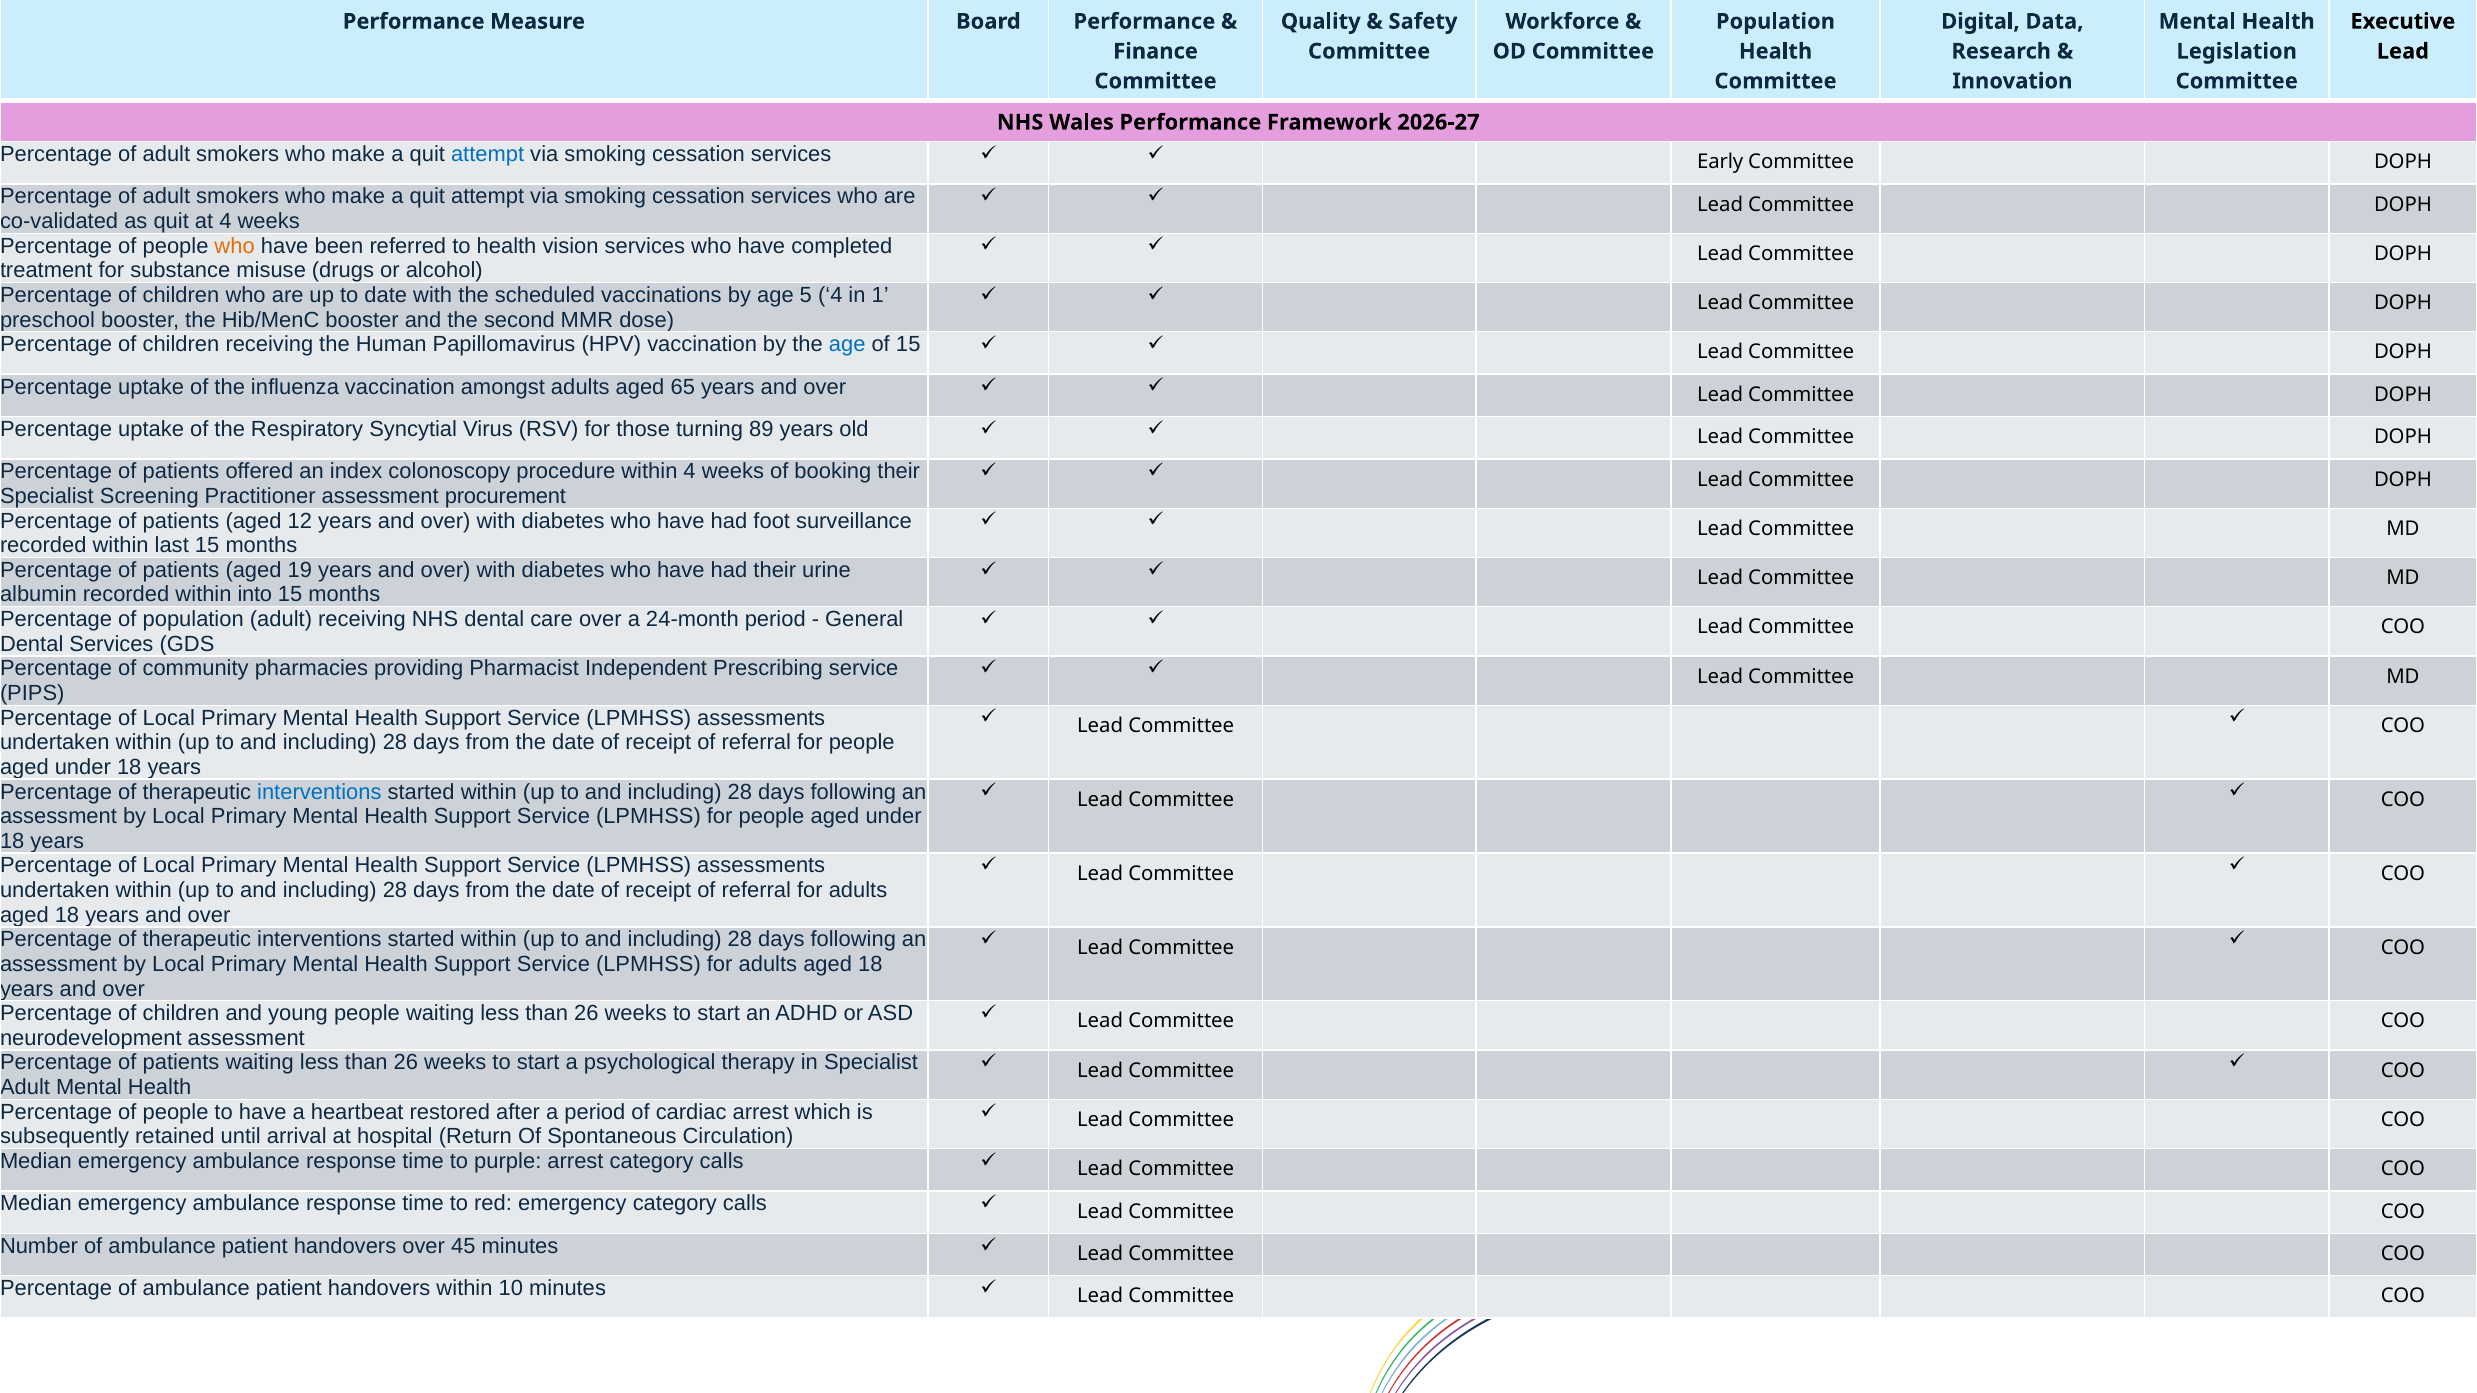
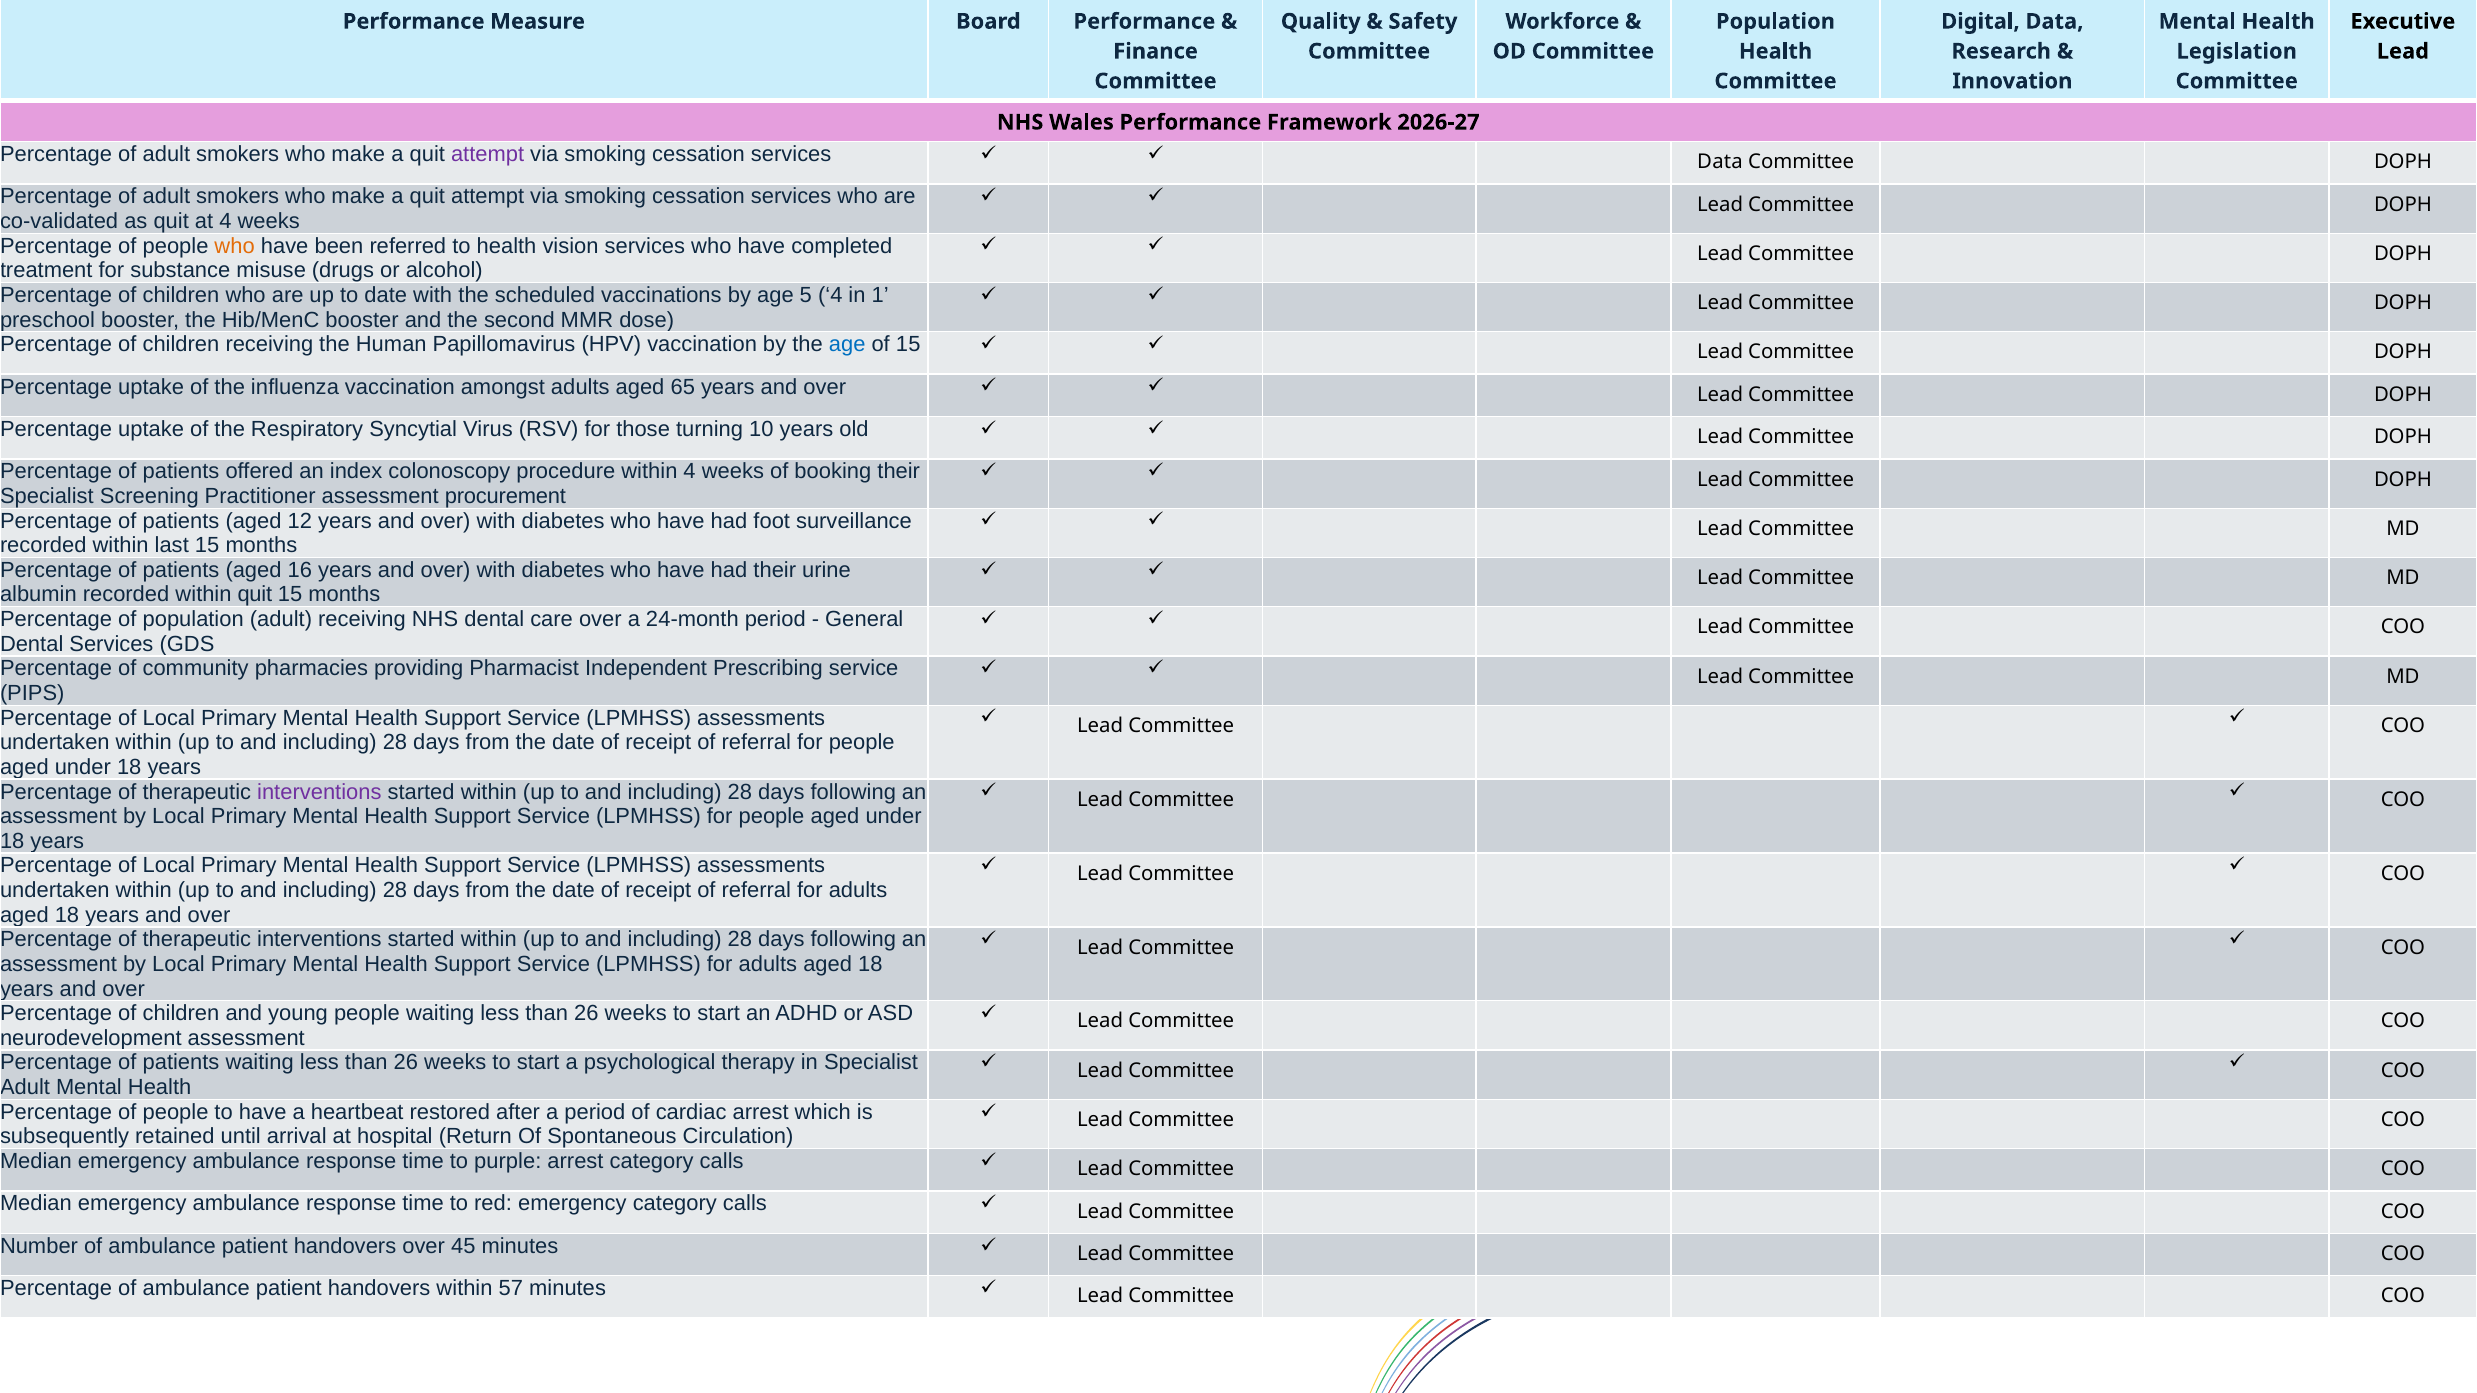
attempt colour: blue -> purple (488, 154)
Early: Early -> Data (1720, 162)
89: 89 -> 10 (761, 429)
19: 19 -> 16 (300, 570)
within into: into -> quit (255, 595)
interventions colour: blue -> purple (319, 792)
10: 10 -> 57 (511, 1289)
